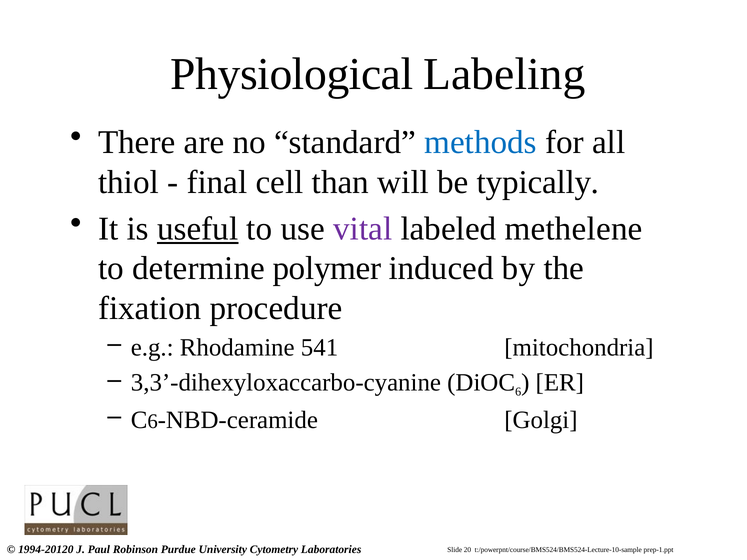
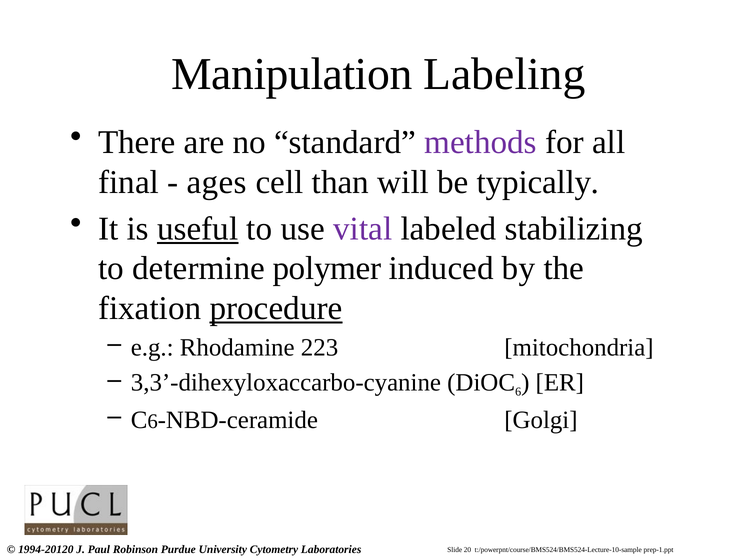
Physiological: Physiological -> Manipulation (292, 74)
methods colour: blue -> purple (481, 142)
thiol: thiol -> final (129, 182)
final: final -> ages (217, 182)
methelene: methelene -> stabilizing (574, 229)
procedure underline: none -> present (276, 308)
541: 541 -> 223 (320, 348)
